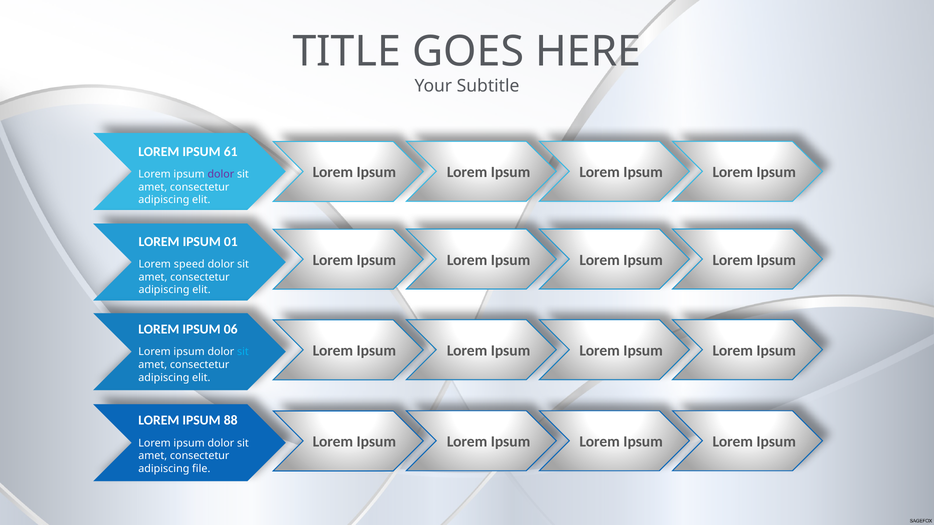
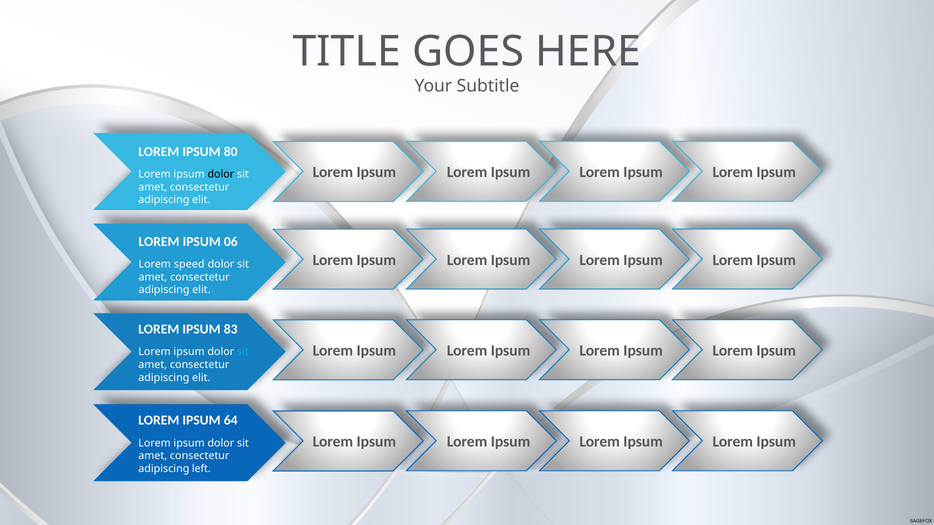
61: 61 -> 80 (231, 152)
dolor colour: purple -> black (221, 174)
01: 01 -> 06 (231, 242)
06: 06 -> 83 (231, 330)
88: 88 -> 64 (231, 421)
file: file -> left (201, 469)
